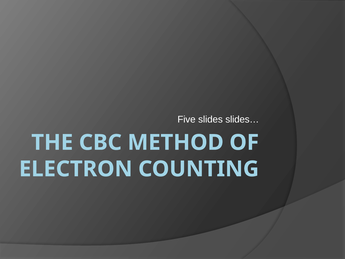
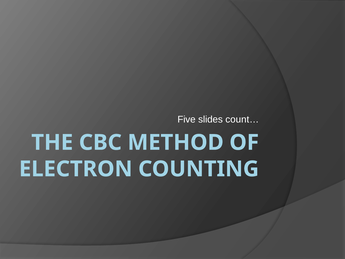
slides…: slides… -> count… (242, 119)
